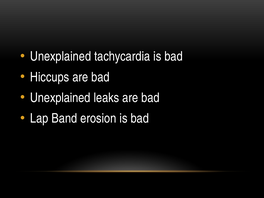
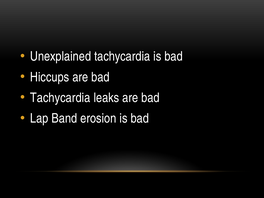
Unexplained: Unexplained -> Tachycardia (60, 98)
